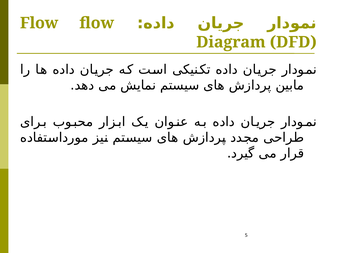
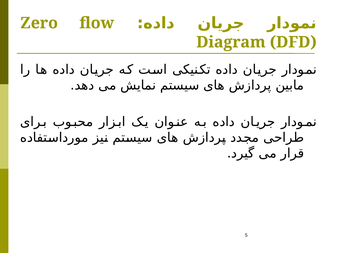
Flow: Flow -> Zero (39, 23)
